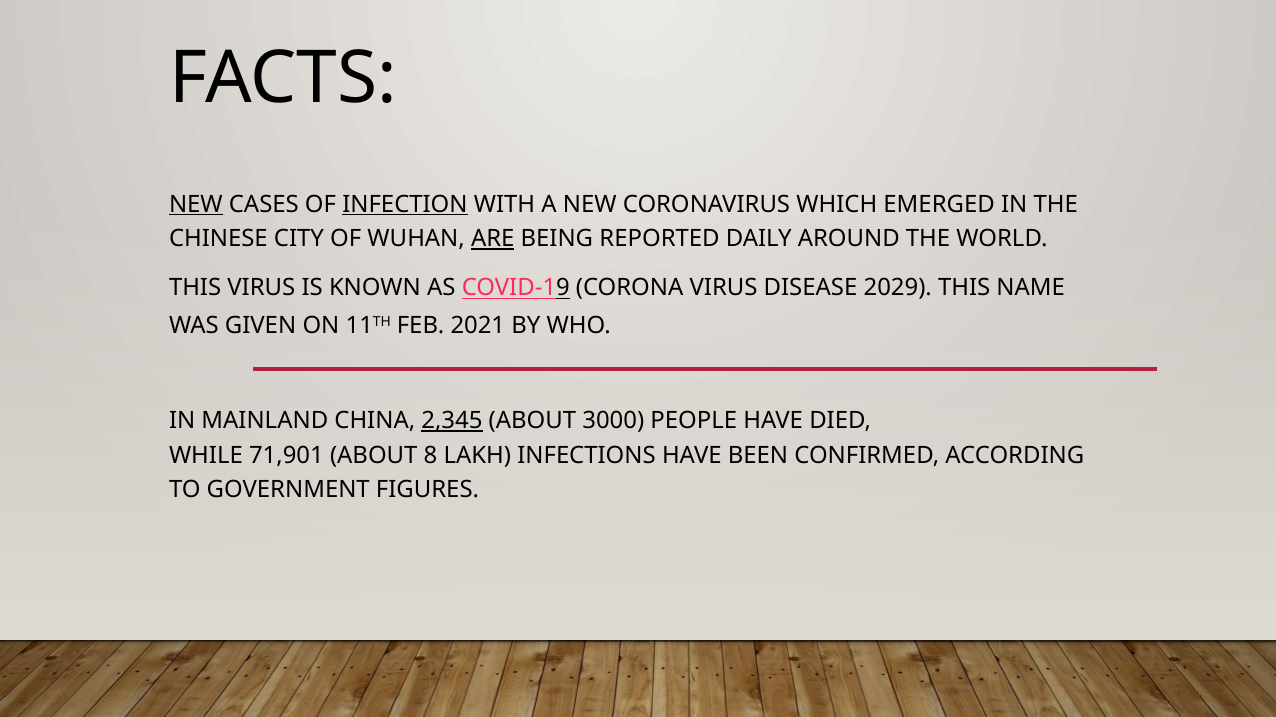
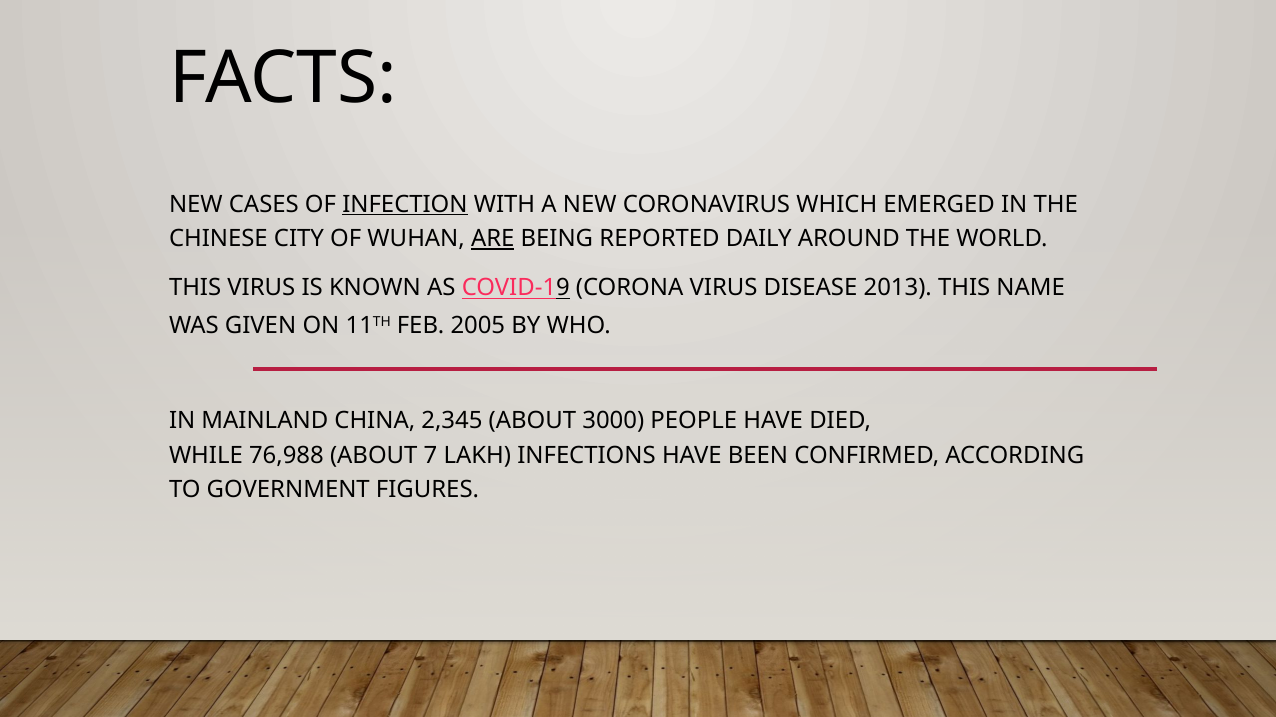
NEW underline: present -> none (196, 205)
2029: 2029 -> 2013 (898, 288)
2021: 2021 -> 2005 (478, 326)
2,345 underline: present -> none (452, 421)
71,901: 71,901 -> 76,988 (286, 456)
8: 8 -> 7 (431, 456)
